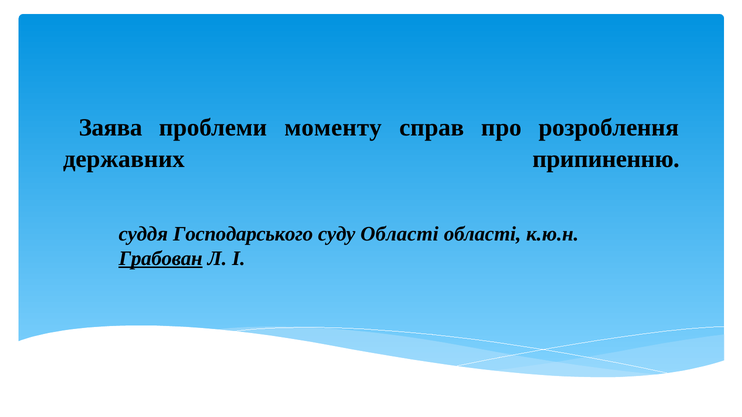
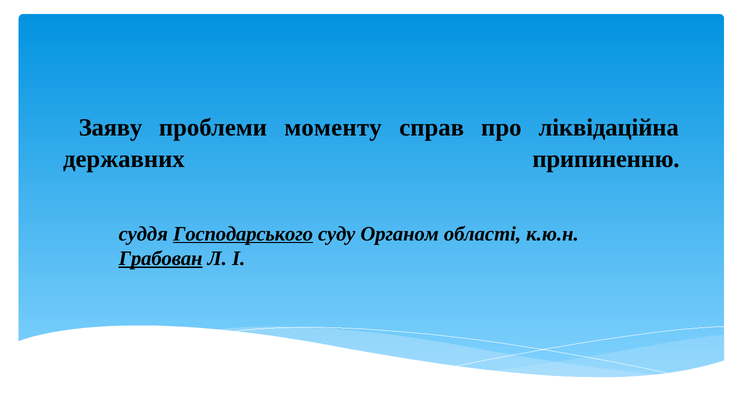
Заява: Заява -> Заяву (111, 127)
розроблення: розроблення -> ліквідаційна (609, 127)
Господарського underline: none -> present (243, 234)
суду Області: Області -> Органом (400, 234)
